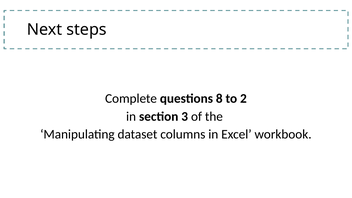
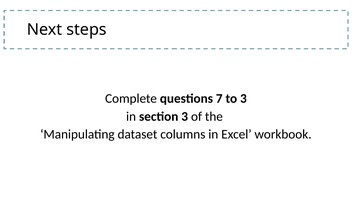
8: 8 -> 7 (219, 98)
to 2: 2 -> 3 (243, 98)
